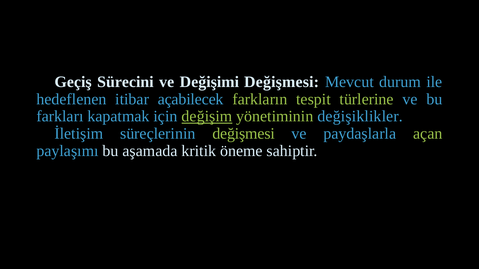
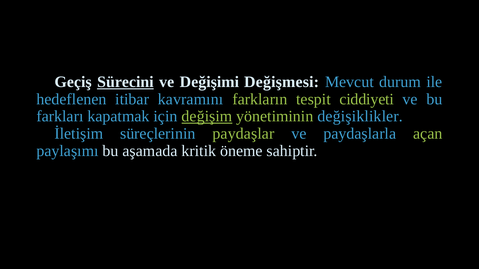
Sürecini underline: none -> present (125, 82)
açabilecek: açabilecek -> kavramını (191, 99)
türlerine: türlerine -> ciddiyeti (367, 99)
süreçlerinin değişmesi: değişmesi -> paydaşlar (243, 134)
